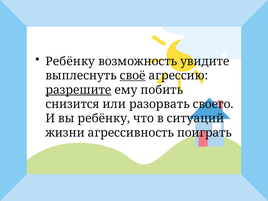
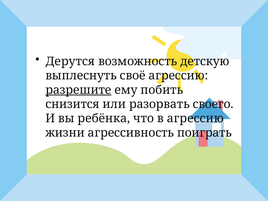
Ребёнку: Ребёнку -> Дерутся (70, 61)
увидите: увидите -> детскую (205, 61)
своё underline: present -> none (133, 76)
вы ребёнку: ребёнку -> ребёнка (104, 118)
в ситуаций: ситуаций -> агрессию (195, 118)
